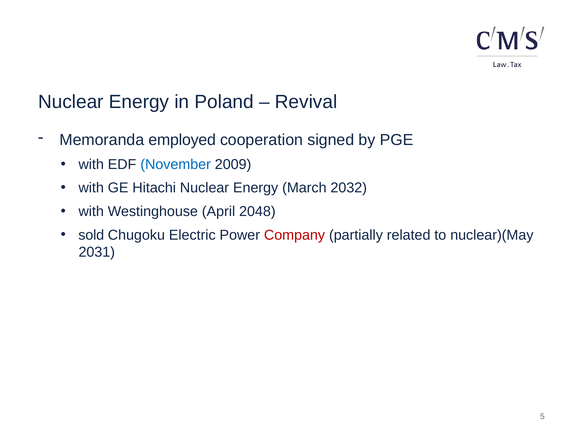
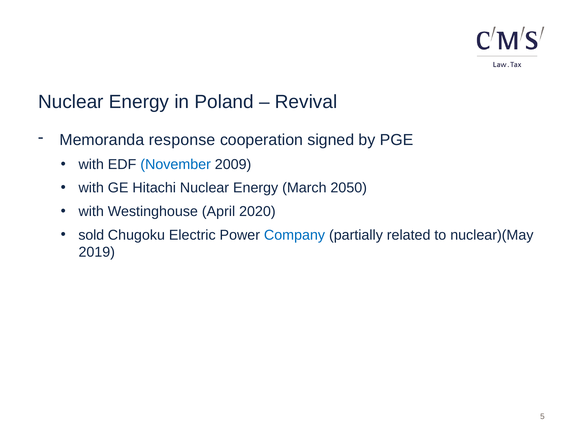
employed: employed -> response (182, 140)
2032: 2032 -> 2050 (349, 188)
2048: 2048 -> 2020 (257, 211)
Company colour: red -> blue (294, 235)
2031: 2031 -> 2019 (97, 252)
